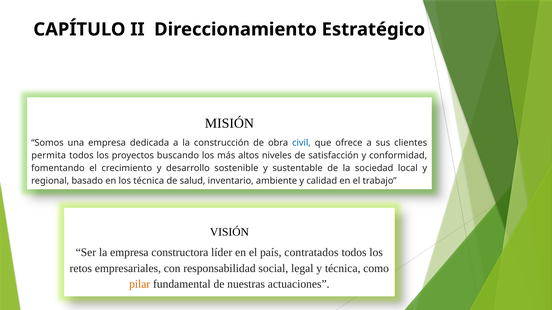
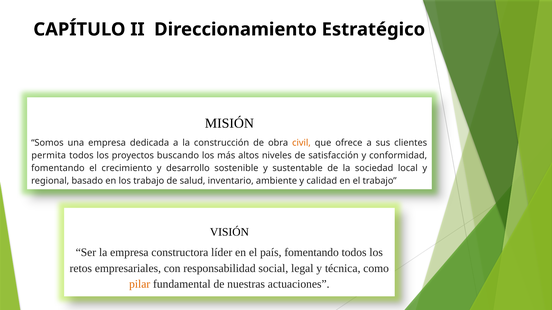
civil colour: blue -> orange (301, 143)
los técnica: técnica -> trabajo (149, 181)
país contratados: contratados -> fomentando (312, 253)
